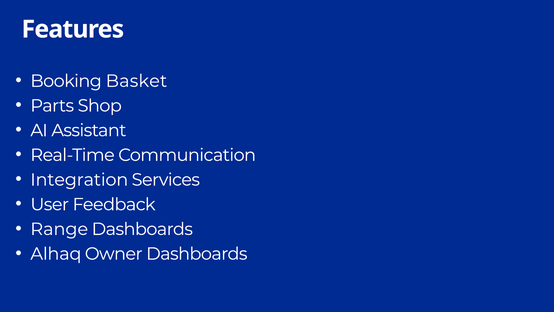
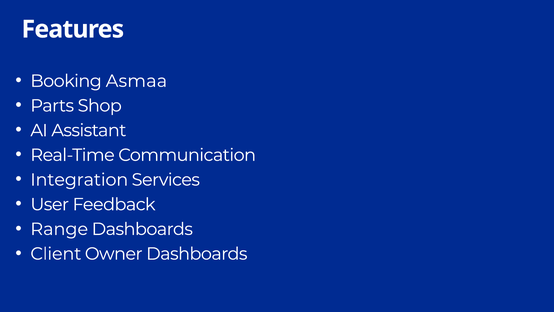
Basket: Basket -> Asmaa (136, 81)
Alhaq: Alhaq -> Client (56, 254)
